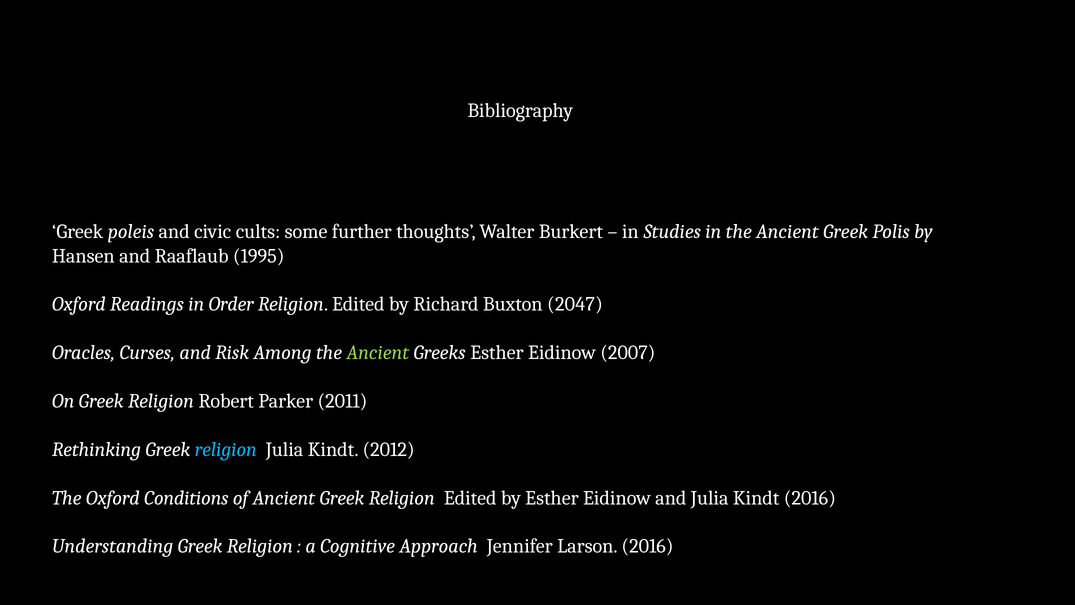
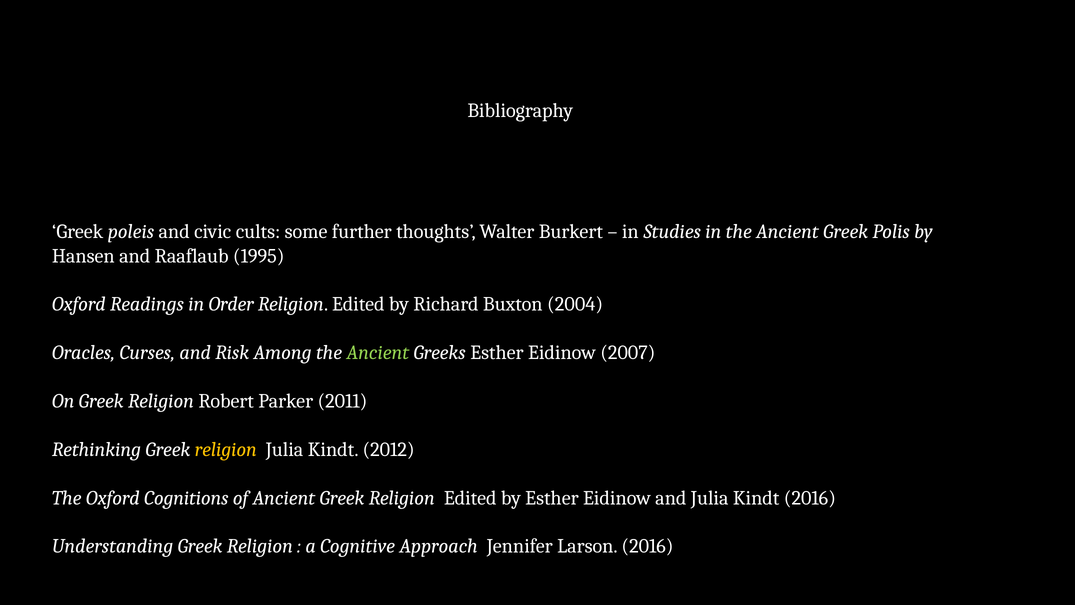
2047: 2047 -> 2004 (575, 304)
religion colour: light blue -> yellow (226, 449)
Conditions: Conditions -> Cognitions (186, 498)
